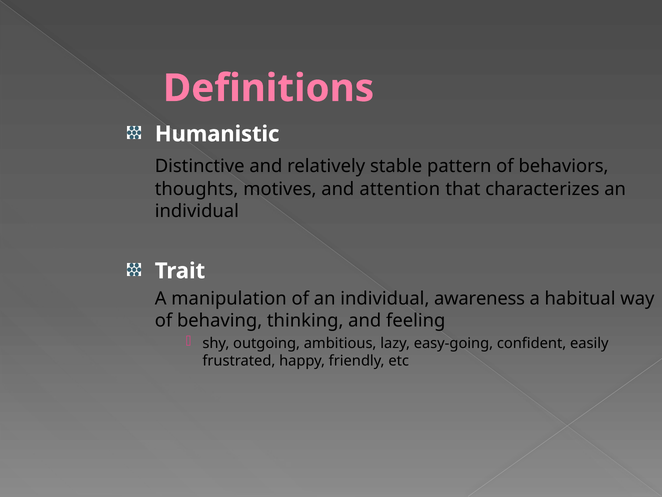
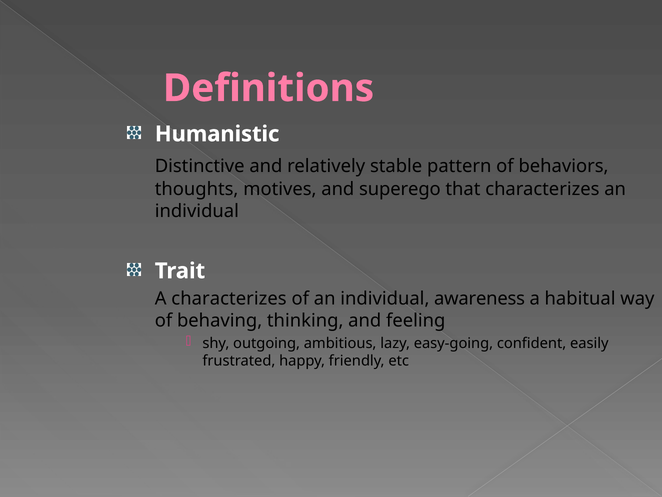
attention: attention -> superego (400, 189)
A manipulation: manipulation -> characterizes (229, 298)
